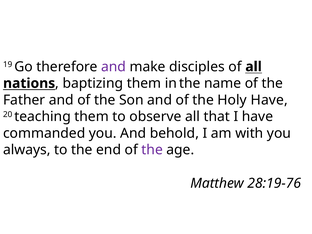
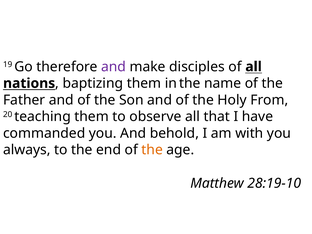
Holy Have: Have -> From (269, 100)
the colour: purple -> orange (152, 150)
28:19-76: 28:19-76 -> 28:19-10 (274, 183)
